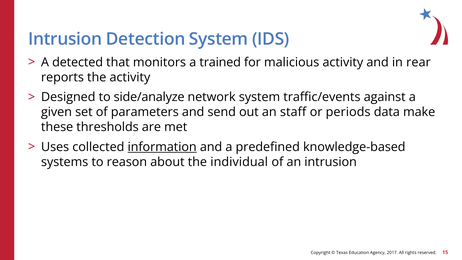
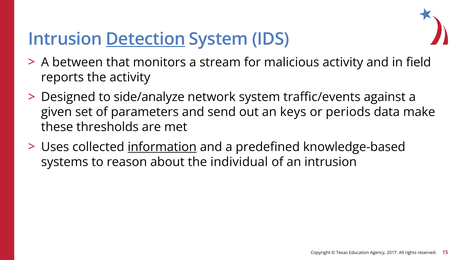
Detection underline: none -> present (146, 39)
detected: detected -> between (78, 62)
trained: trained -> stream (220, 62)
rear: rear -> field (419, 62)
staff: staff -> keys (293, 112)
